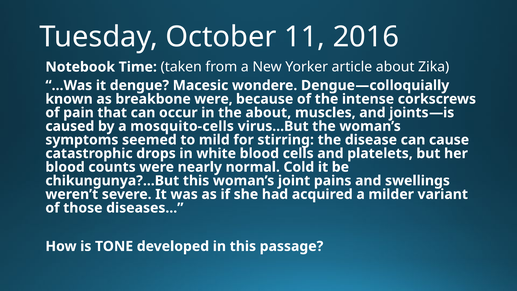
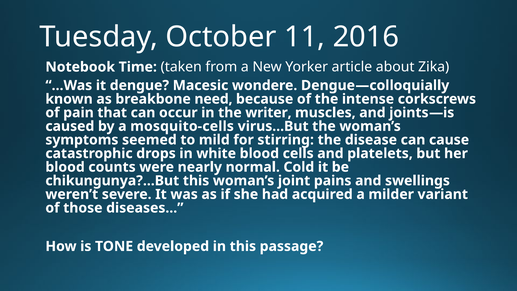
breakbone were: were -> need (213, 99)
the about: about -> writer (268, 113)
